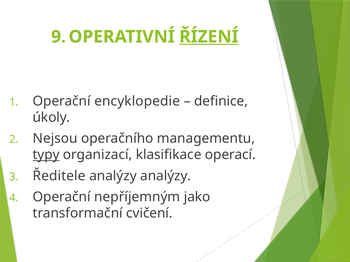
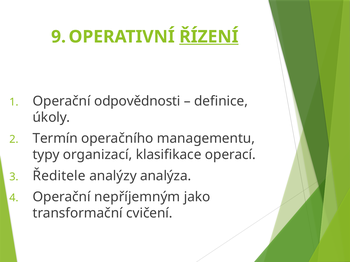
encyklopedie: encyklopedie -> odpovědnosti (137, 101)
Nejsou: Nejsou -> Termín (55, 139)
typy underline: present -> none (46, 155)
analýzy analýzy: analýzy -> analýza (166, 176)
